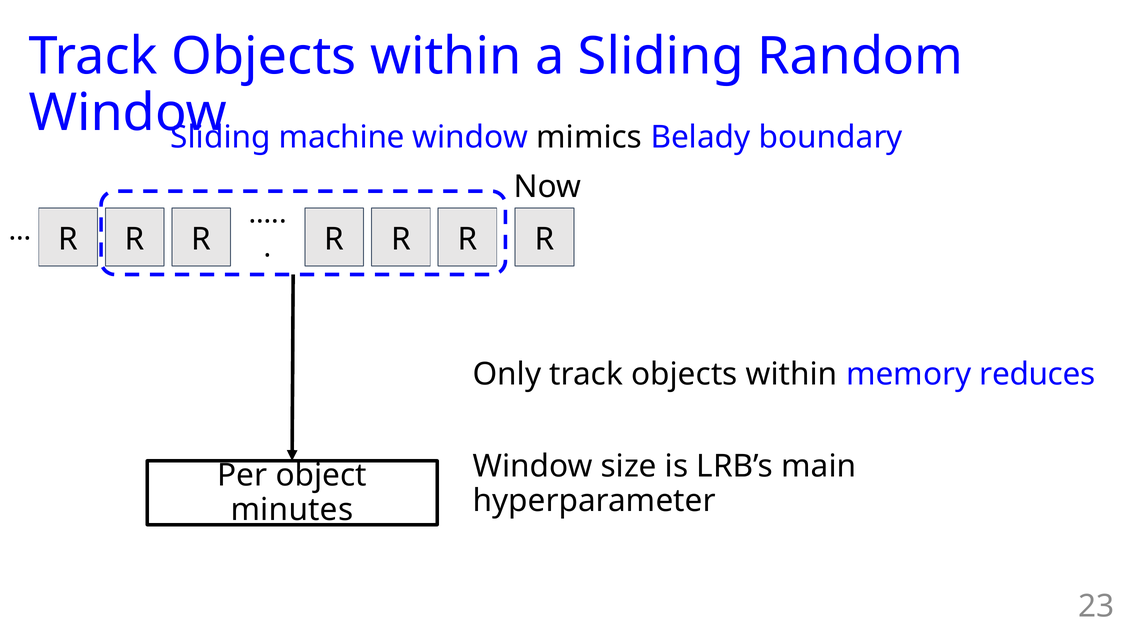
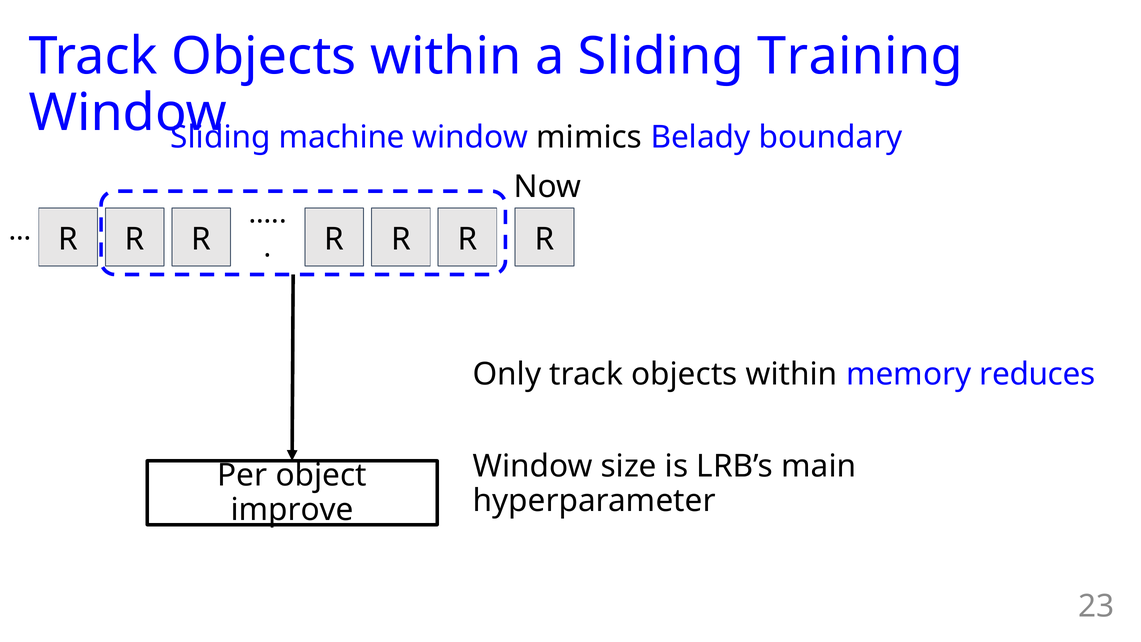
Random: Random -> Training (860, 56)
minutes: minutes -> improve (292, 509)
